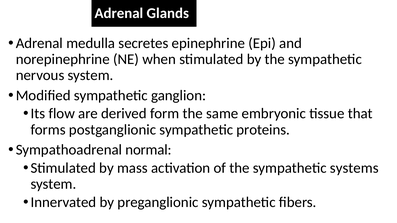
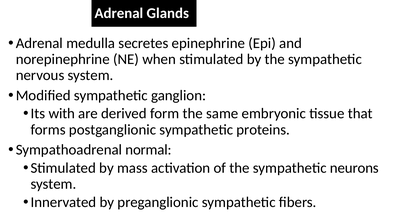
flow: flow -> with (62, 114)
systems: systems -> neurons (354, 168)
